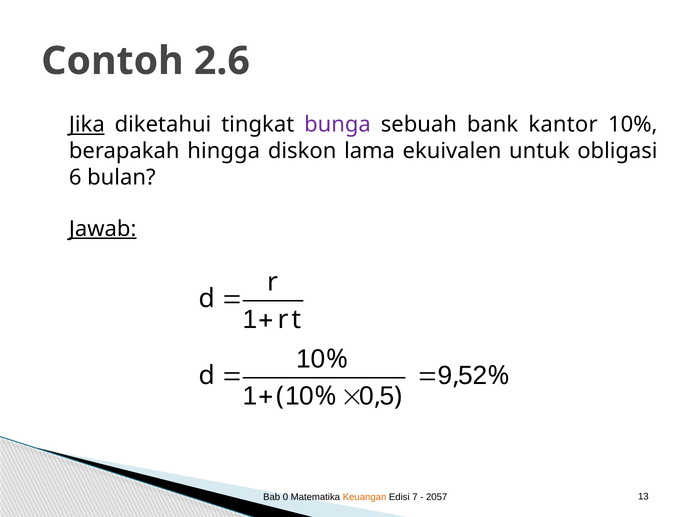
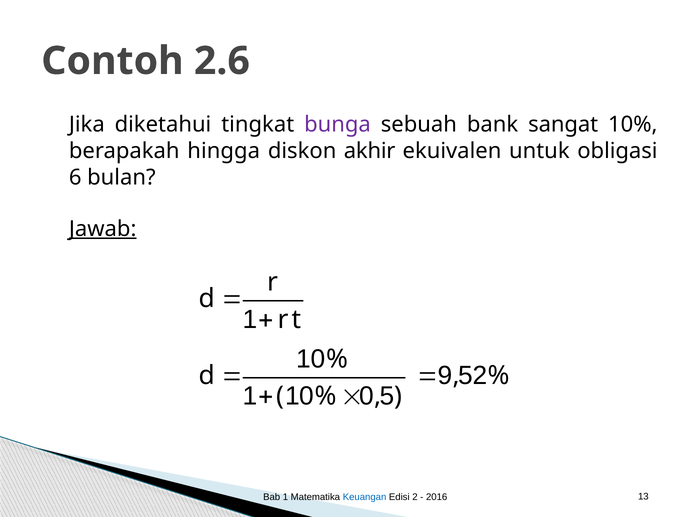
Jika underline: present -> none (87, 125)
kantor: kantor -> sangat (563, 125)
lama: lama -> akhir (370, 151)
Bab 0: 0 -> 1 (285, 497)
Keuangan colour: orange -> blue (365, 497)
7: 7 -> 2 (415, 497)
2057: 2057 -> 2016 (437, 497)
